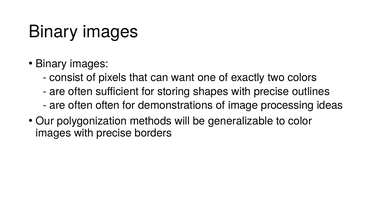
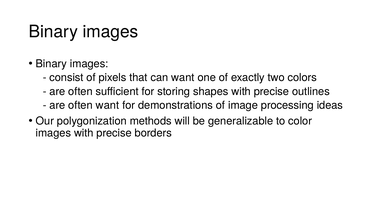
often often: often -> want (107, 105)
